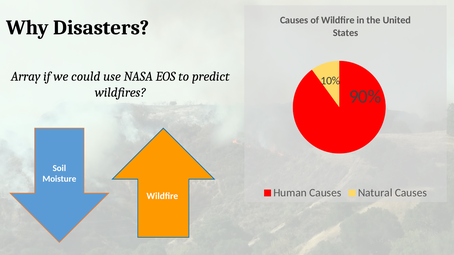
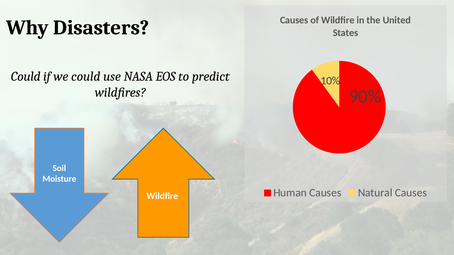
Array: Array -> Could (26, 77)
